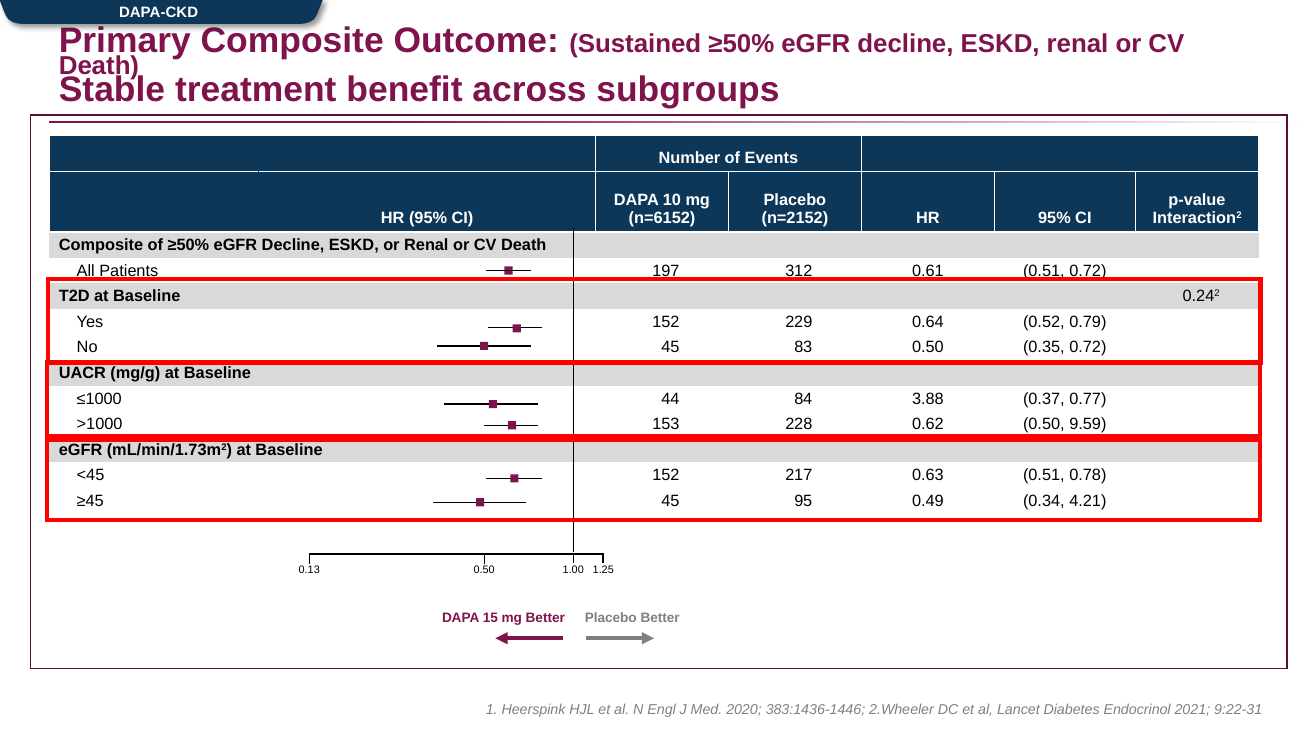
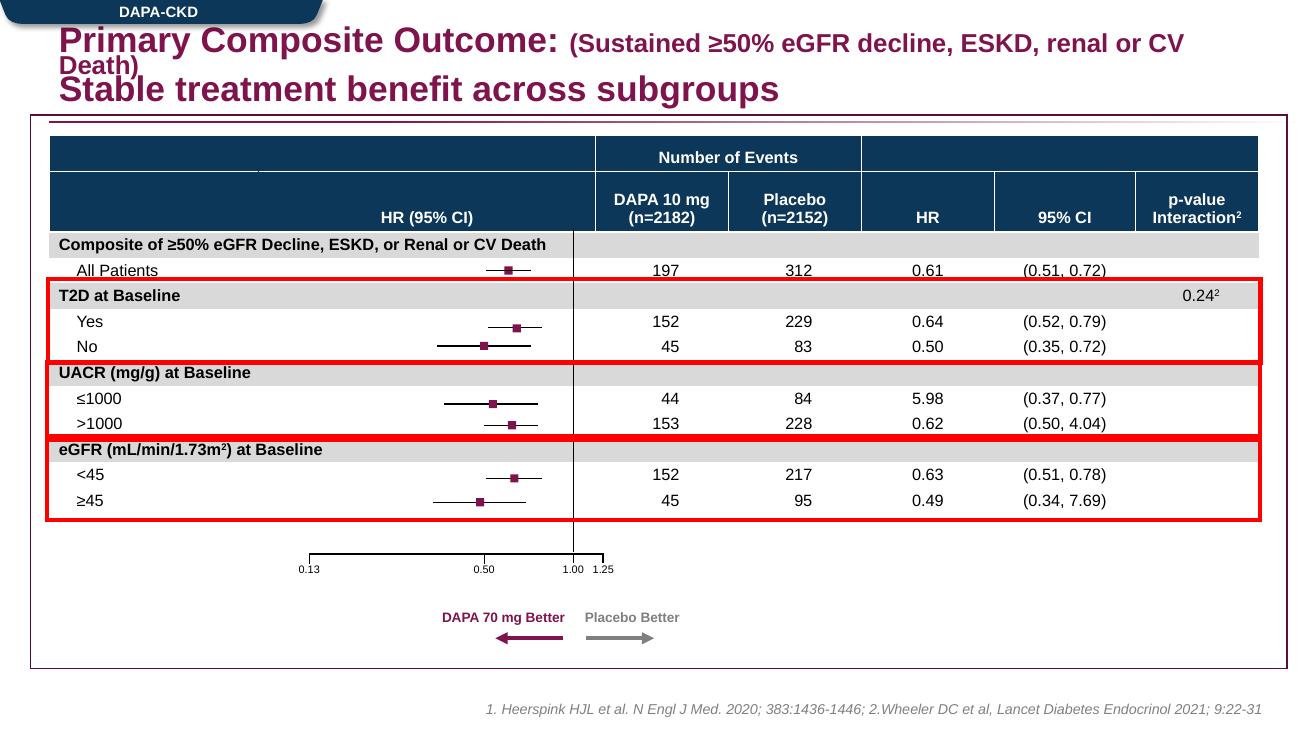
n=6152: n=6152 -> n=2182 (662, 218)
3.88: 3.88 -> 5.98 (928, 399)
9.59: 9.59 -> 4.04 (1088, 424)
4.21: 4.21 -> 7.69 (1088, 501)
15: 15 -> 70 (490, 618)
